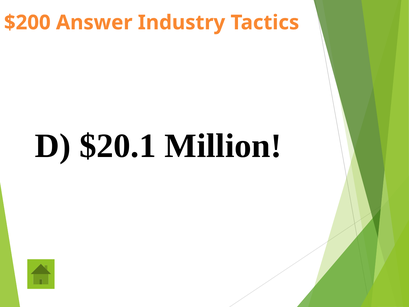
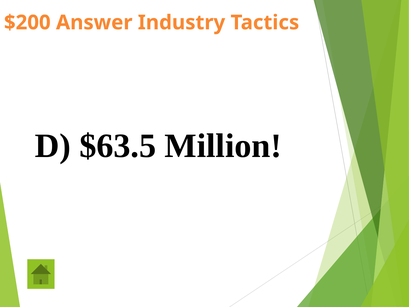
$20.1: $20.1 -> $63.5 (118, 146)
